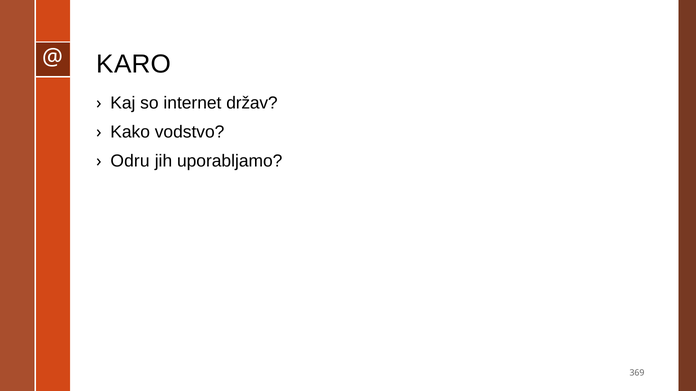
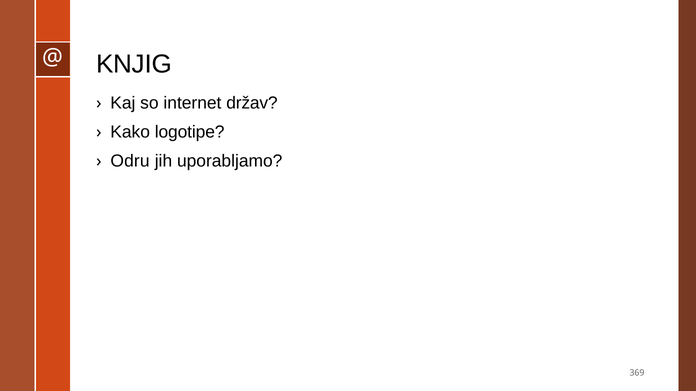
KARO: KARO -> KNJIG (134, 64)
vodstvo: vodstvo -> logotipe (190, 132)
